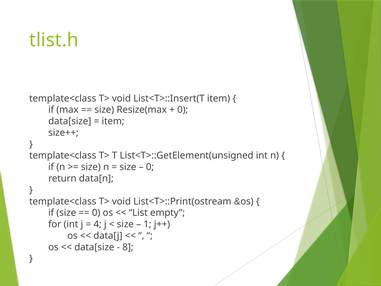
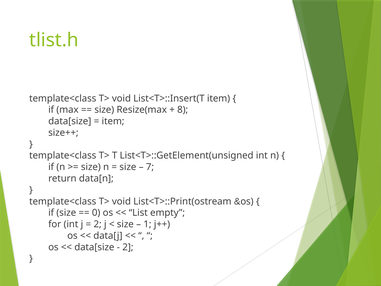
0: 0 -> 8 (183, 110)
0: 0 -> 7 (150, 167)
4: 4 -> 2 (98, 224)
8: 8 -> 2 (128, 247)
